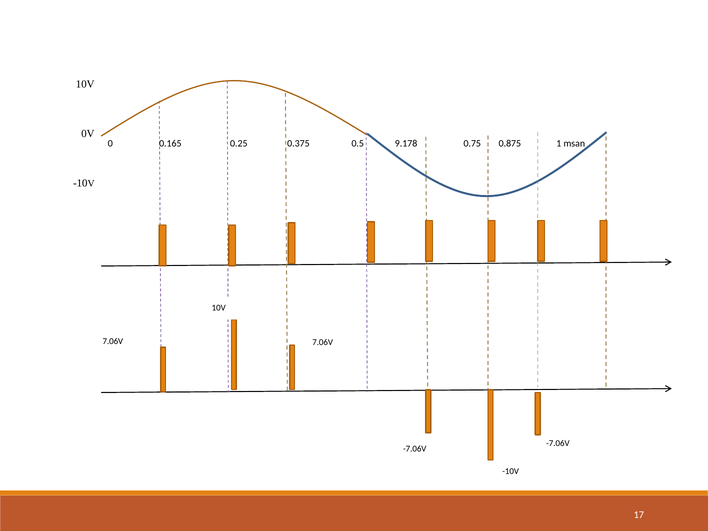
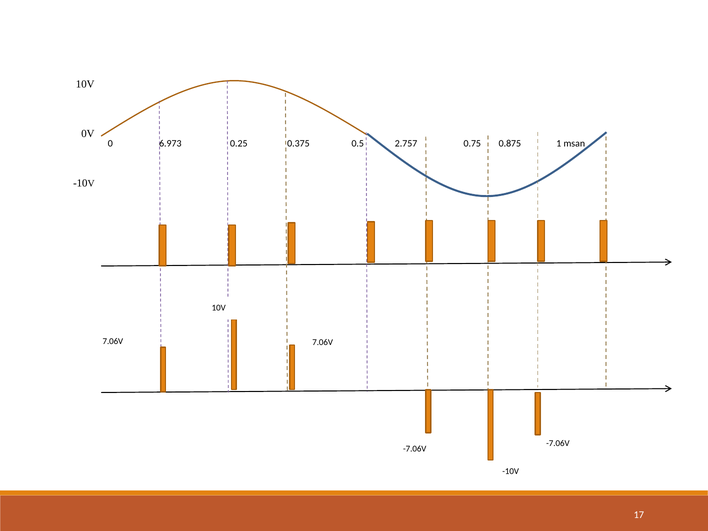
0.165: 0.165 -> 6.973 (170, 143)
9.178: 9.178 -> 2.757 (406, 143)
